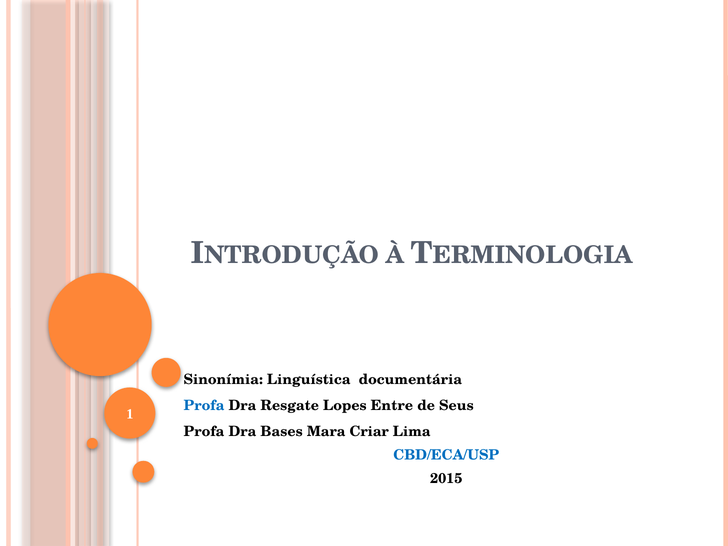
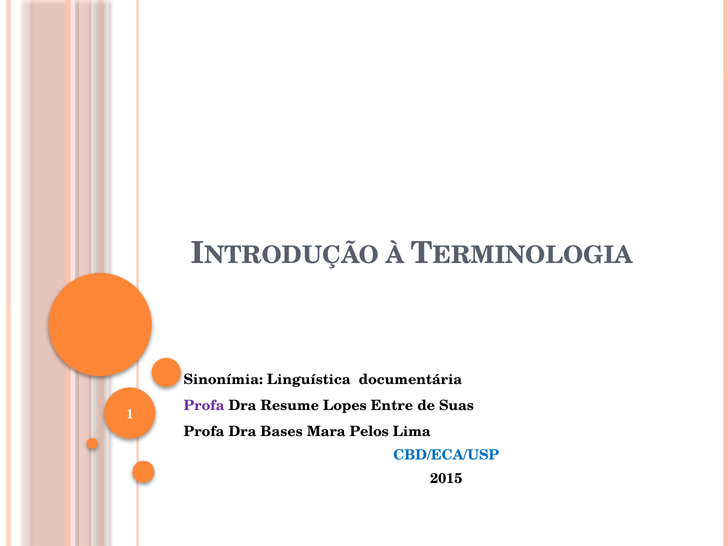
Profa colour: blue -> purple (204, 406)
Resgate: Resgate -> Resume (290, 406)
Seus: Seus -> Suas (456, 406)
Criar: Criar -> Pelos (369, 431)
